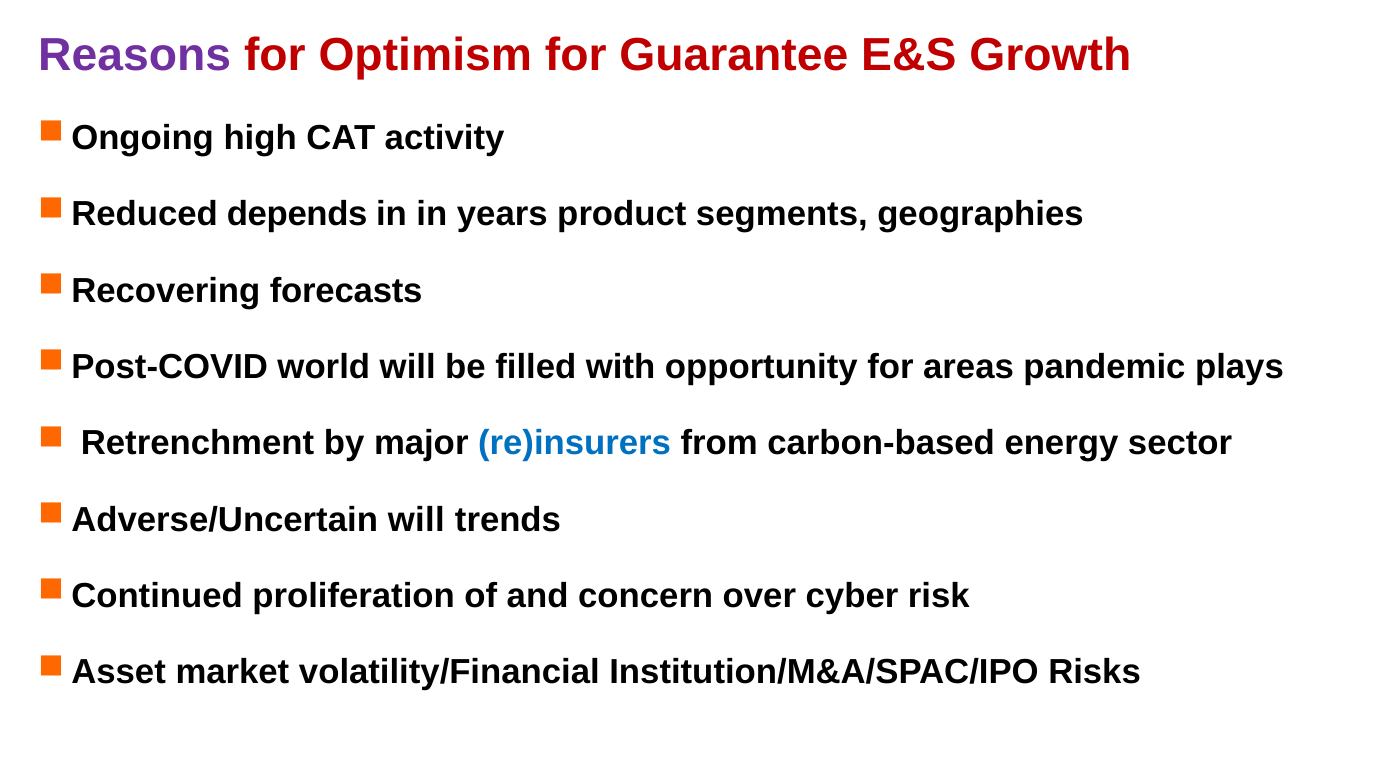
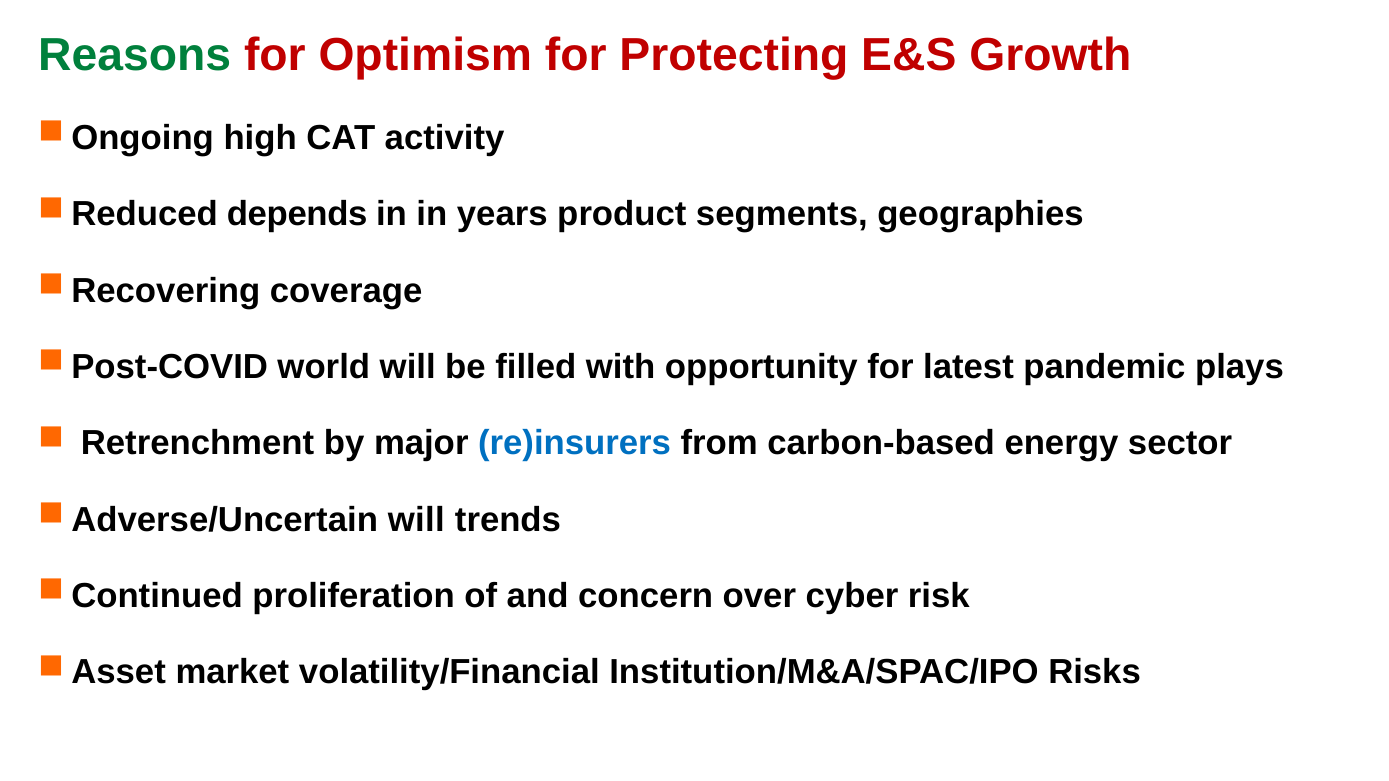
Reasons colour: purple -> green (135, 55)
Guarantee: Guarantee -> Protecting (734, 55)
forecasts: forecasts -> coverage (346, 291)
areas: areas -> latest (969, 367)
